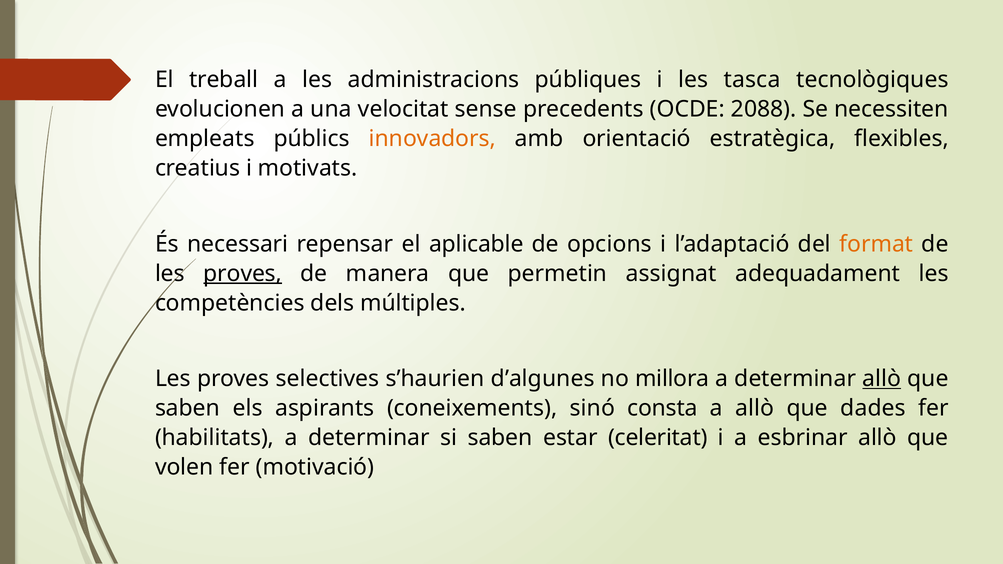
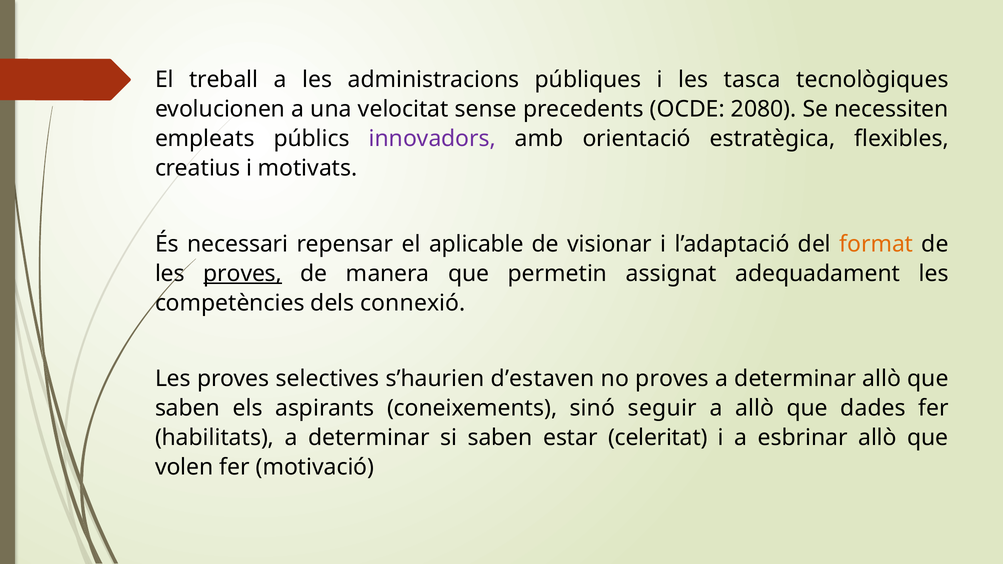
2088: 2088 -> 2080 (764, 109)
innovadors colour: orange -> purple (432, 139)
opcions: opcions -> visionar (610, 244)
múltiples: múltiples -> connexió (413, 303)
d’algunes: d’algunes -> d’estaven (543, 379)
no millora: millora -> proves (672, 379)
allò underline: present -> none (882, 379)
consta: consta -> seguir (662, 408)
